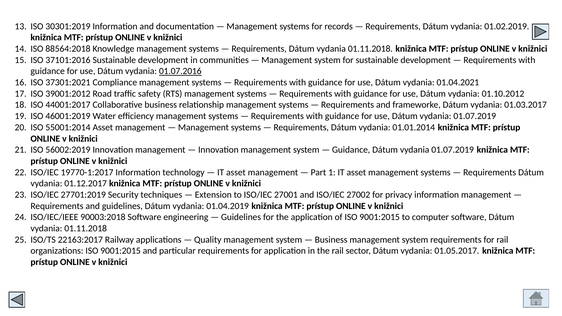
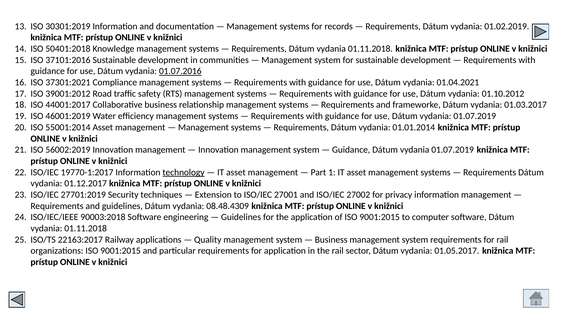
88564:2018: 88564:2018 -> 50401:2018 (68, 49)
technology underline: none -> present (184, 172)
01.04.2019: 01.04.2019 -> 08.48.4309 (228, 206)
